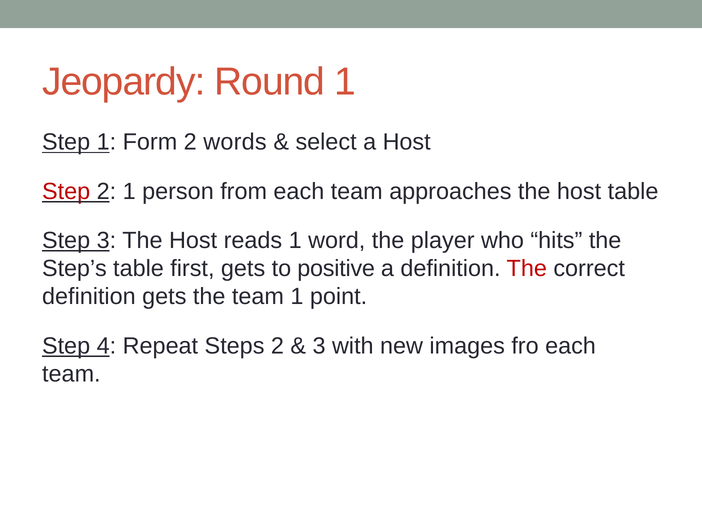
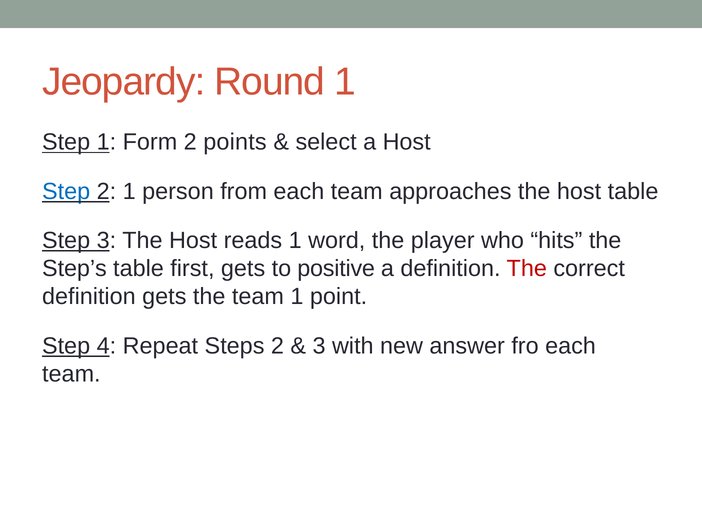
words: words -> points (235, 142)
Step colour: red -> blue (66, 191)
images: images -> answer (467, 346)
